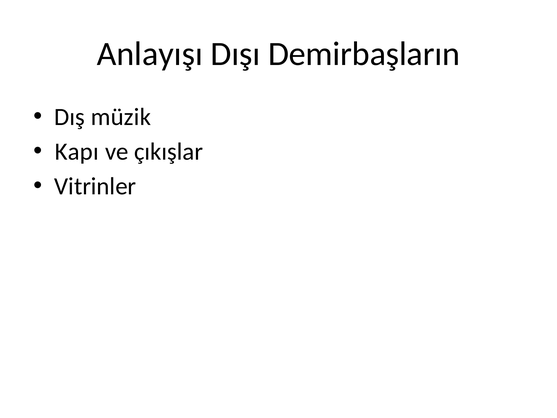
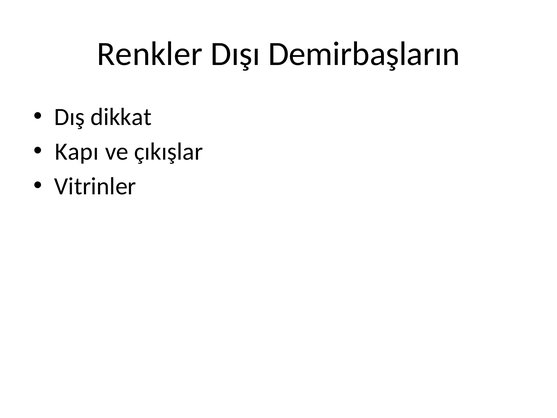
Anlayışı: Anlayışı -> Renkler (150, 54)
müzik: müzik -> dikkat (121, 117)
